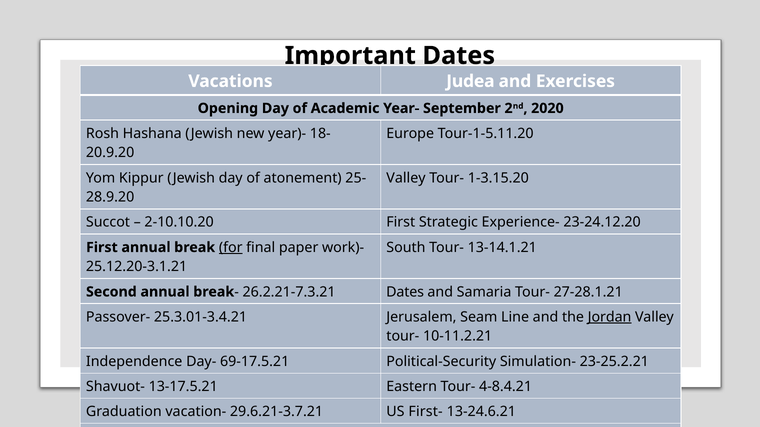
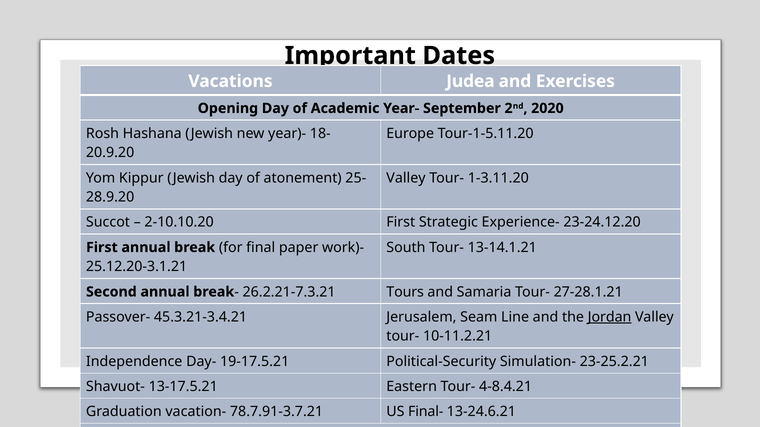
1-3.15.20: 1-3.15.20 -> 1-3.11.20 (498, 178)
for underline: present -> none (231, 248)
26.2.21-7.3.21 Dates: Dates -> Tours (405, 292)
25.3.01-3.4.21: 25.3.01-3.4.21 -> 45.3.21-3.4.21 (201, 317)
69-17.5.21: 69-17.5.21 -> 19-17.5.21 (255, 362)
29.6.21-3.7.21: 29.6.21-3.7.21 -> 78.7.91-3.7.21 (277, 412)
First-: First- -> Final- (426, 412)
